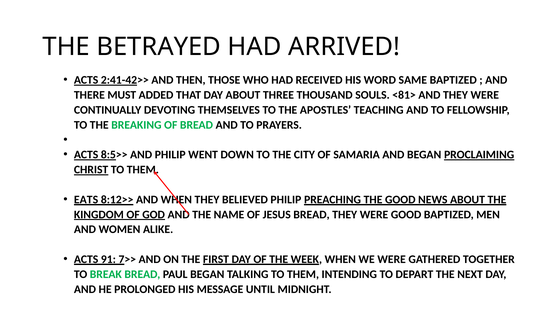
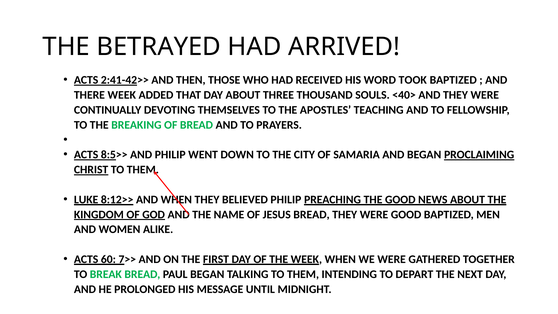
SAME: SAME -> TOOK (413, 80)
THERE MUST: MUST -> WEEK (122, 95)
<81>: <81> -> <40> (404, 95)
EATS: EATS -> LUKE (86, 200)
91: 91 -> 60 (108, 259)
